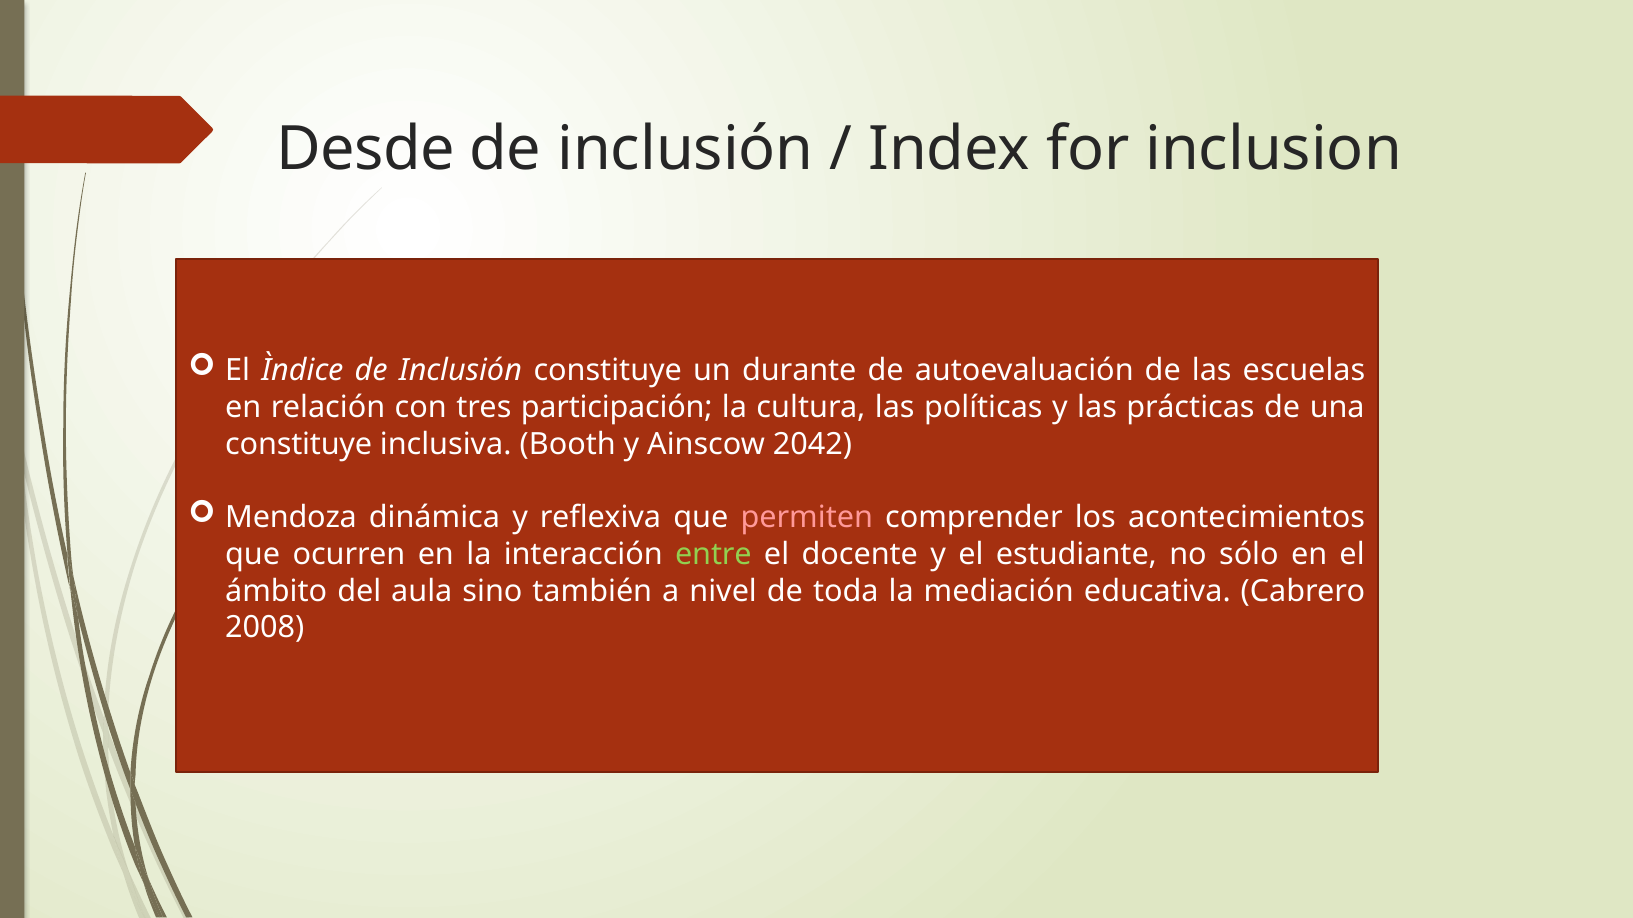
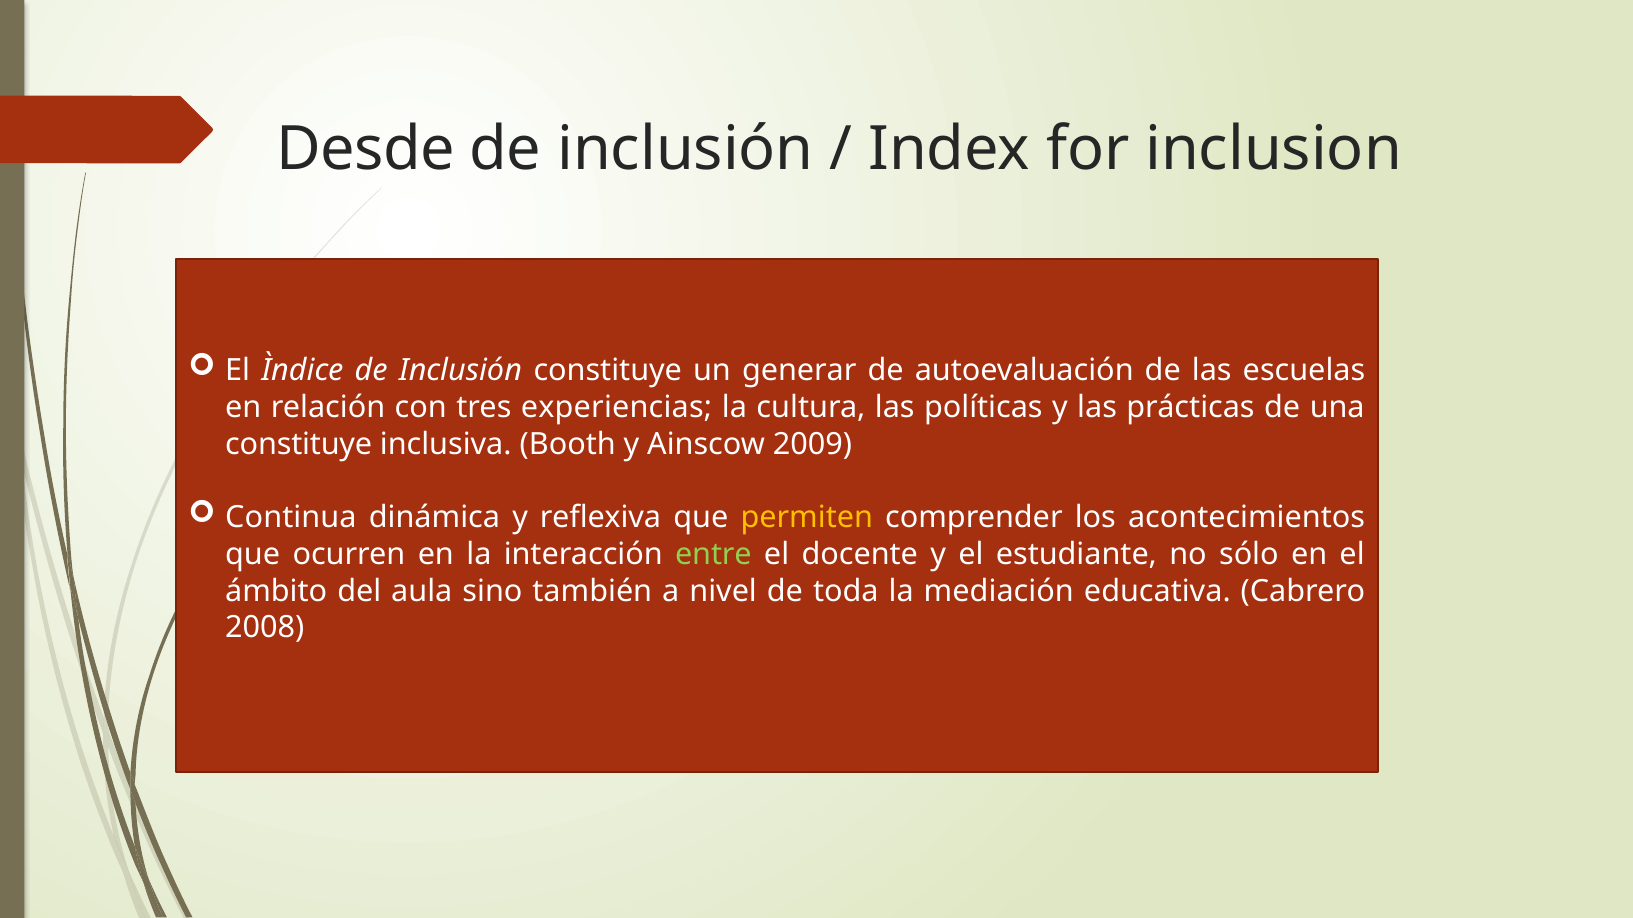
durante: durante -> generar (799, 371)
participación: participación -> experiencias (617, 408)
2042: 2042 -> 2009 (812, 444)
Mendoza: Mendoza -> Continua (291, 518)
permiten colour: pink -> yellow (807, 518)
